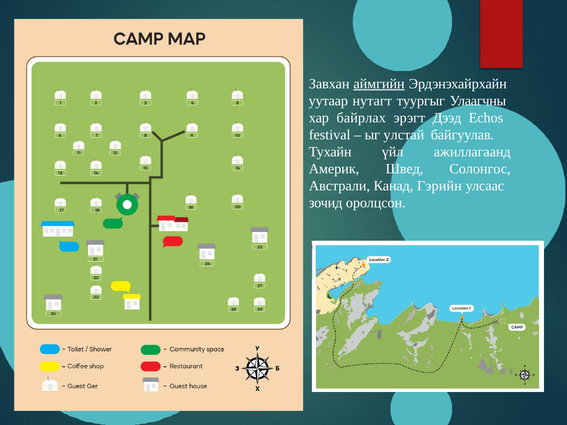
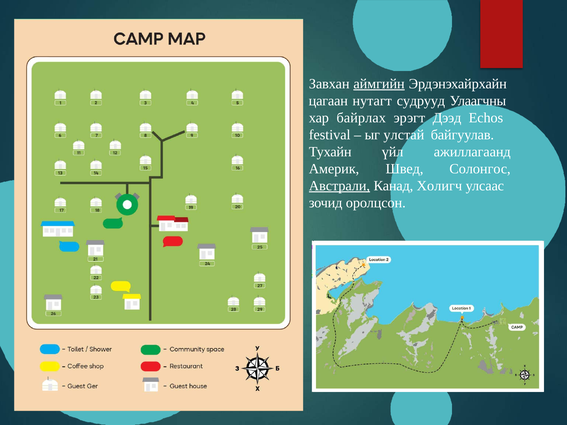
уутаар: уутаар -> цагаан (328, 101)
туургыг: туургыг -> судрууд (421, 101)
Австрали underline: none -> present (339, 186)
Гэрийн: Гэрийн -> Холигч (439, 186)
